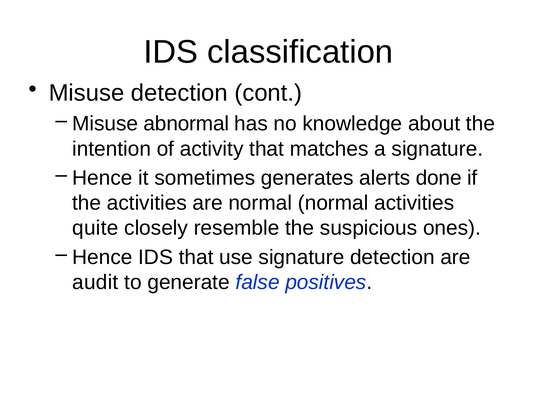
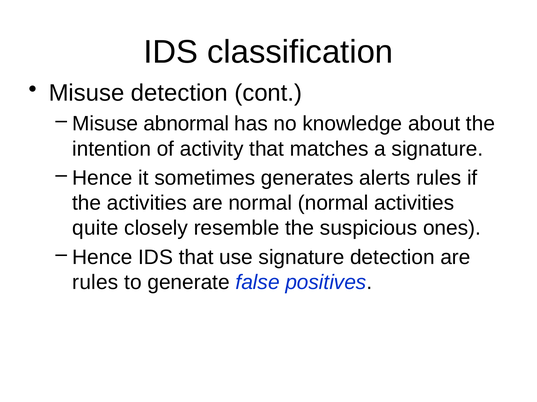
alerts done: done -> rules (439, 178)
audit: audit -> rules (95, 283)
